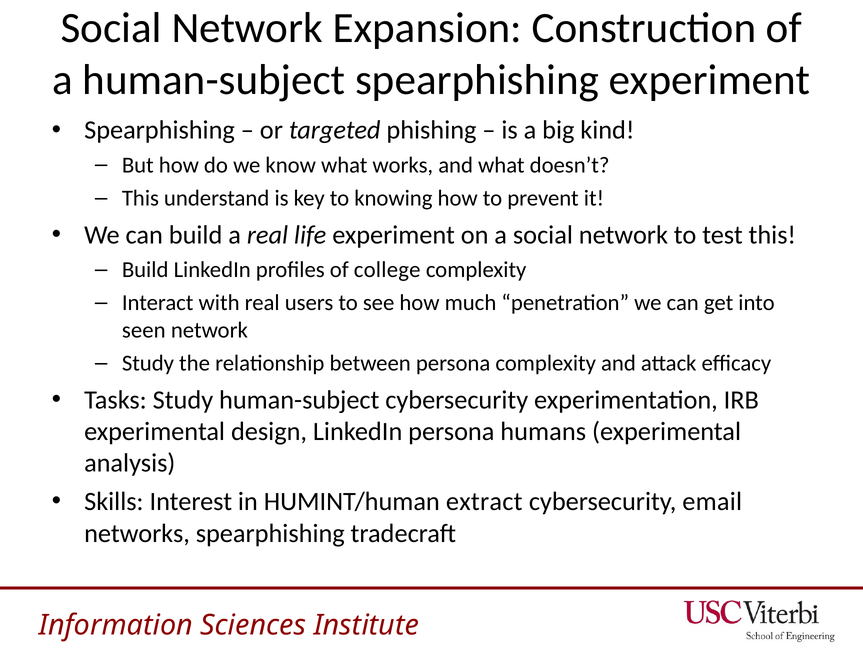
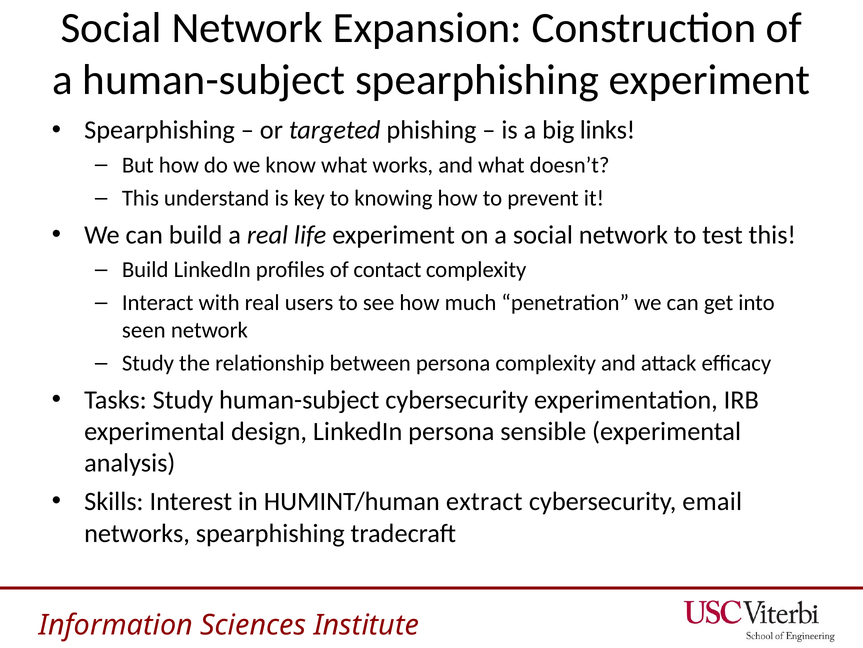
kind: kind -> links (608, 130)
college: college -> contact (387, 270)
humans: humans -> sensible (543, 431)
